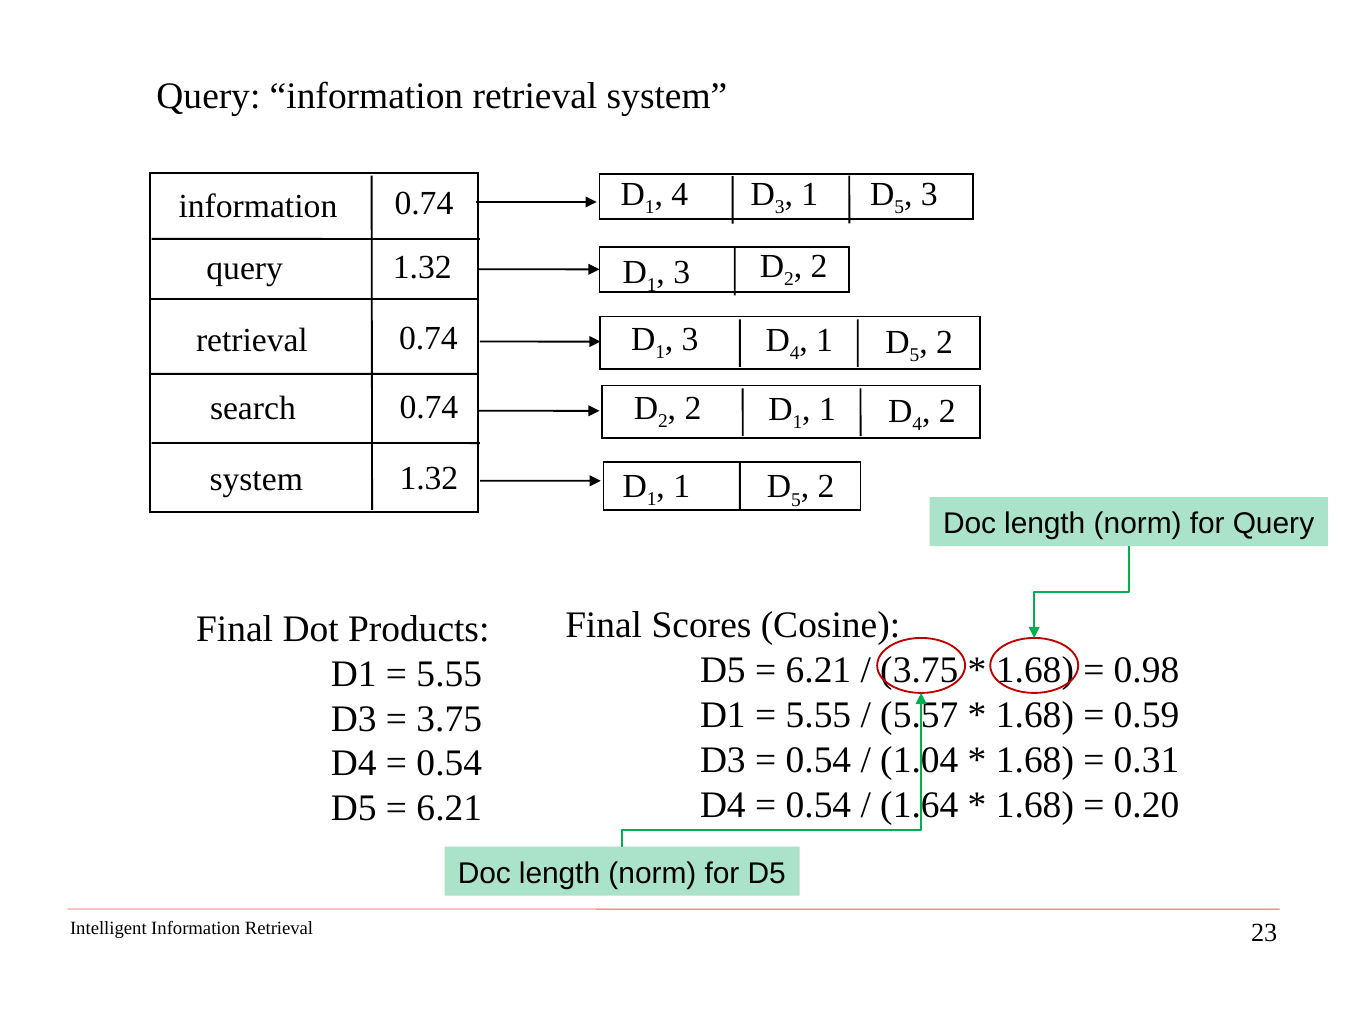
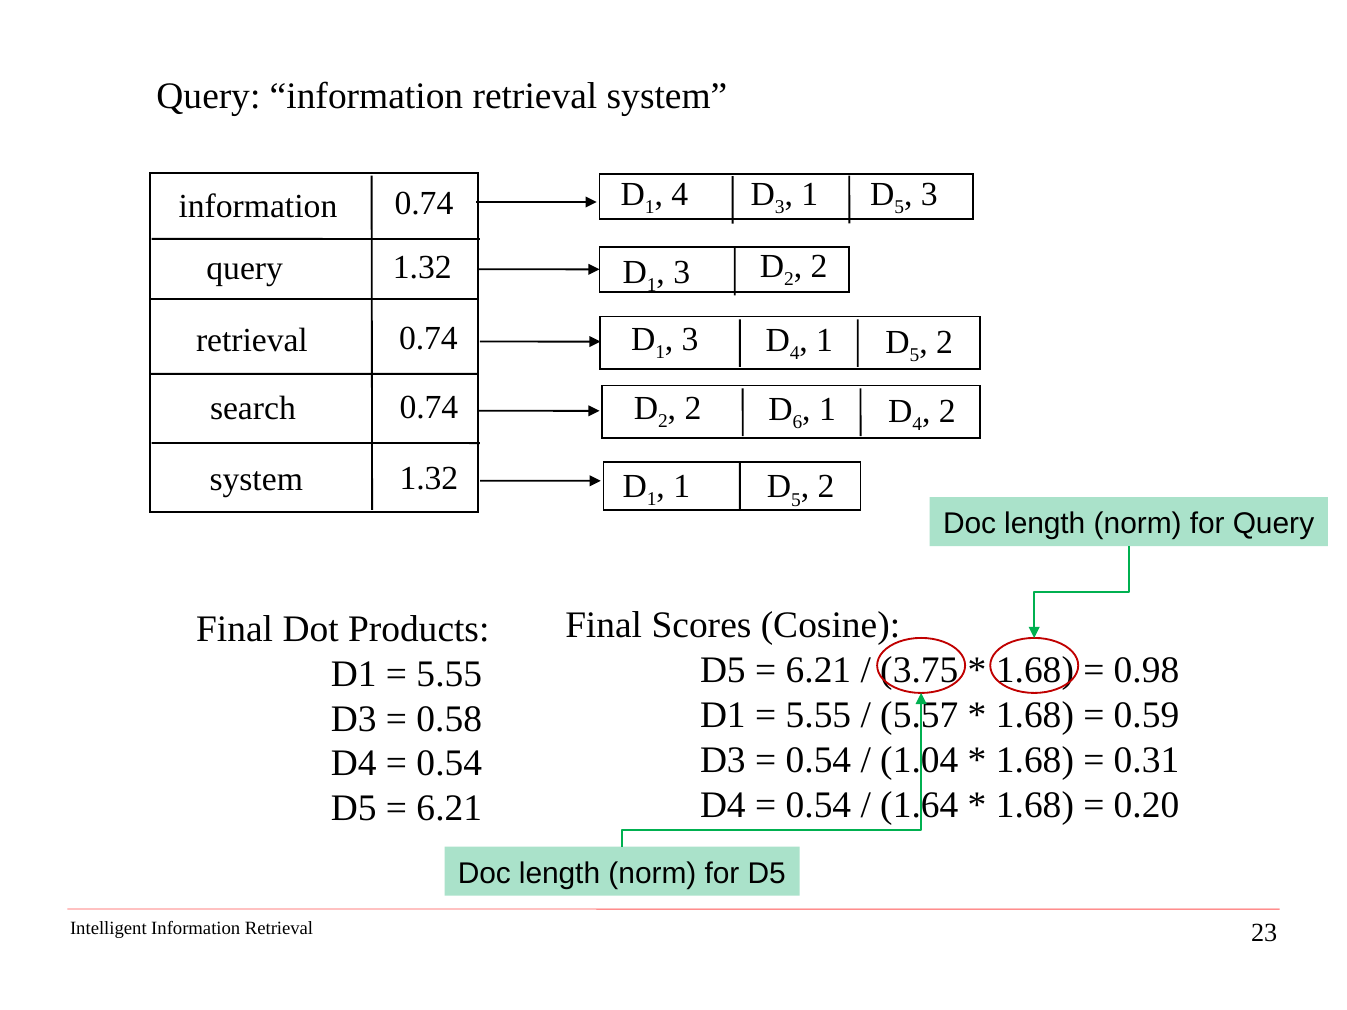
1: 1 -> 6 (797, 422)
3.75: 3.75 -> 0.58 (449, 719)
